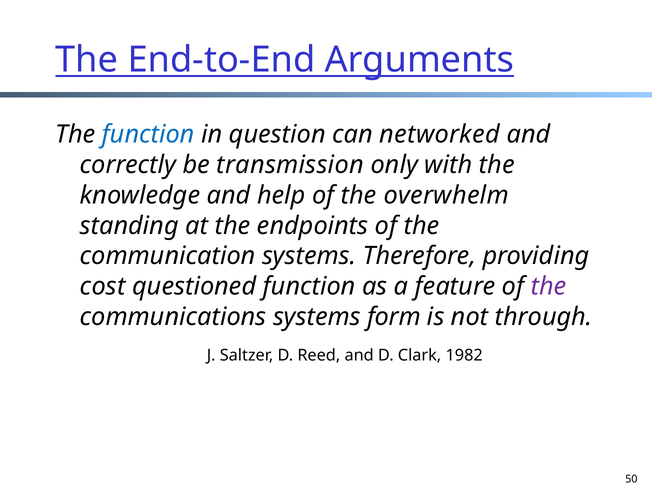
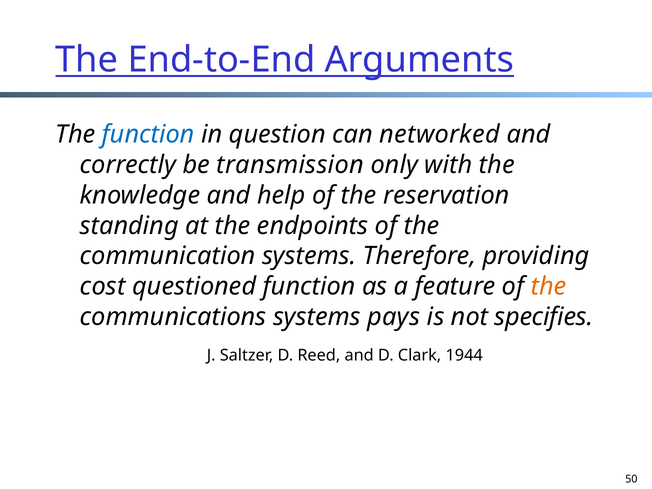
overwhelm: overwhelm -> reservation (446, 195)
the colour: purple -> orange (549, 287)
form: form -> pays (394, 317)
through: through -> specifies (544, 317)
1982: 1982 -> 1944 (464, 356)
